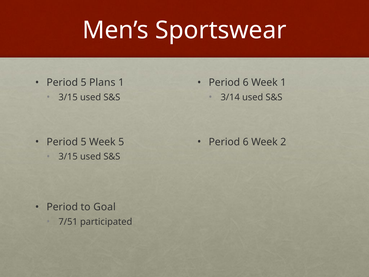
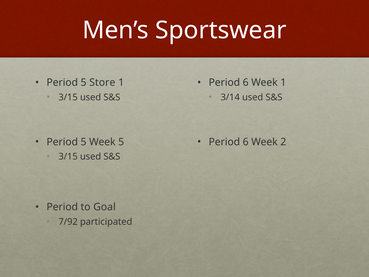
Plans: Plans -> Store (102, 83)
7/51: 7/51 -> 7/92 (68, 222)
